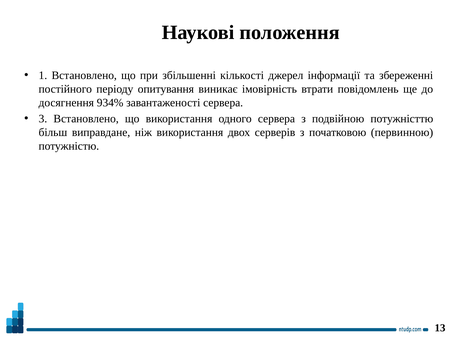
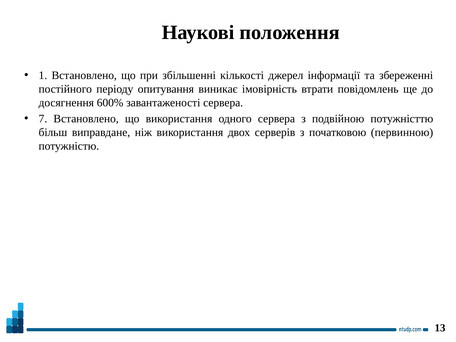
934%: 934% -> 600% (110, 103)
3: 3 -> 7 (43, 119)
